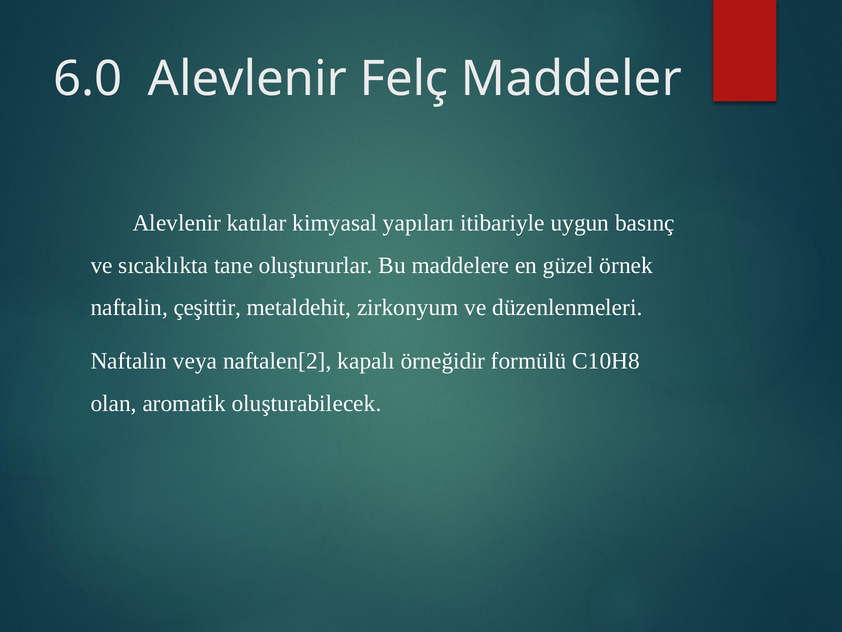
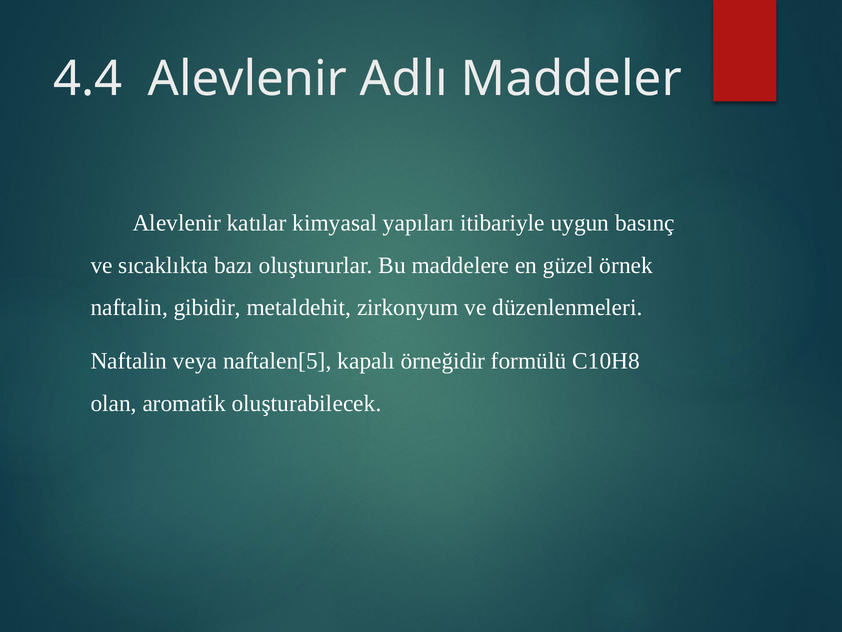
6.0: 6.0 -> 4.4 (88, 79)
Felç: Felç -> Adlı (404, 79)
tane: tane -> bazı (233, 265)
çeşittir: çeşittir -> gibidir (207, 307)
naftalen[2: naftalen[2 -> naftalen[5 (277, 361)
